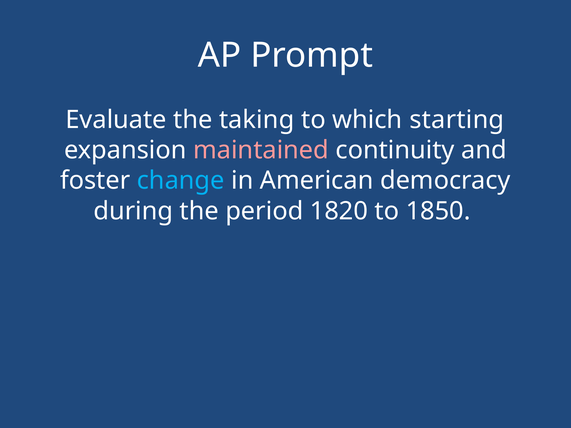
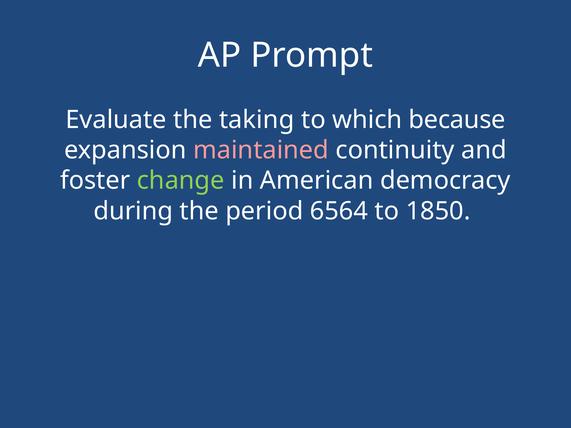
starting: starting -> because (457, 120)
change colour: light blue -> light green (181, 181)
1820: 1820 -> 6564 (339, 211)
